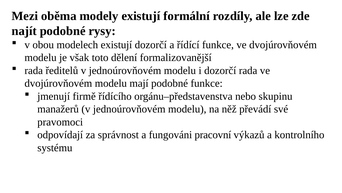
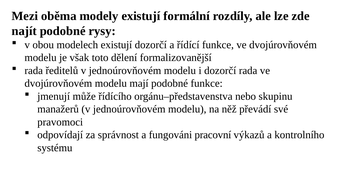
firmě: firmě -> může (84, 96)
